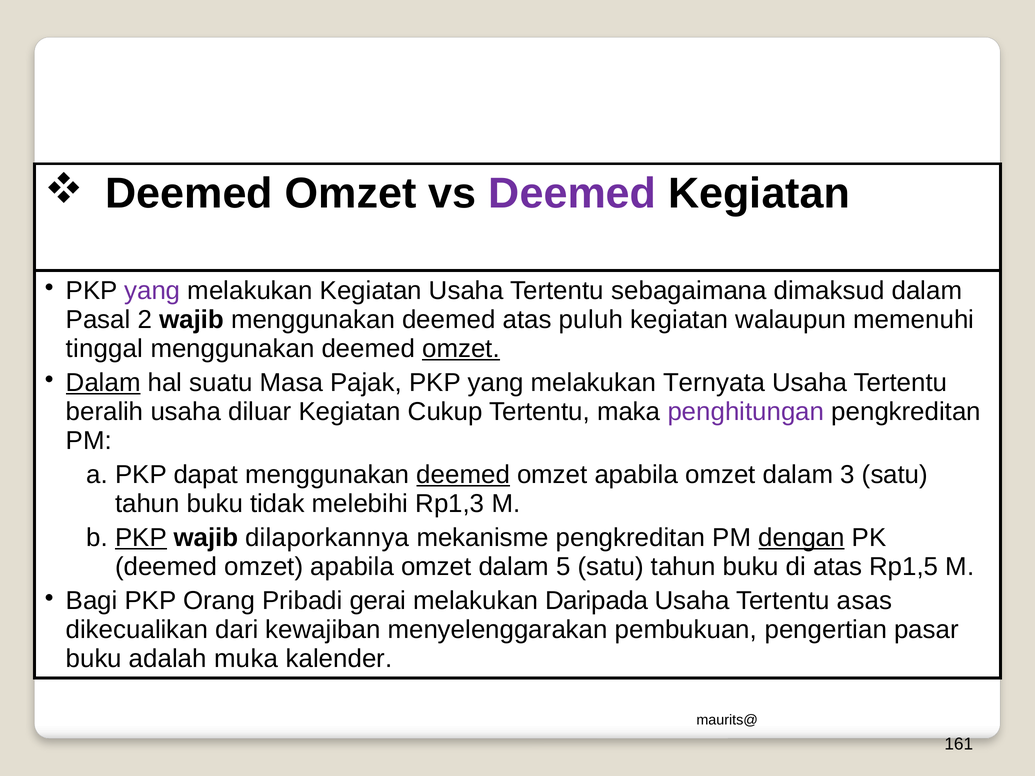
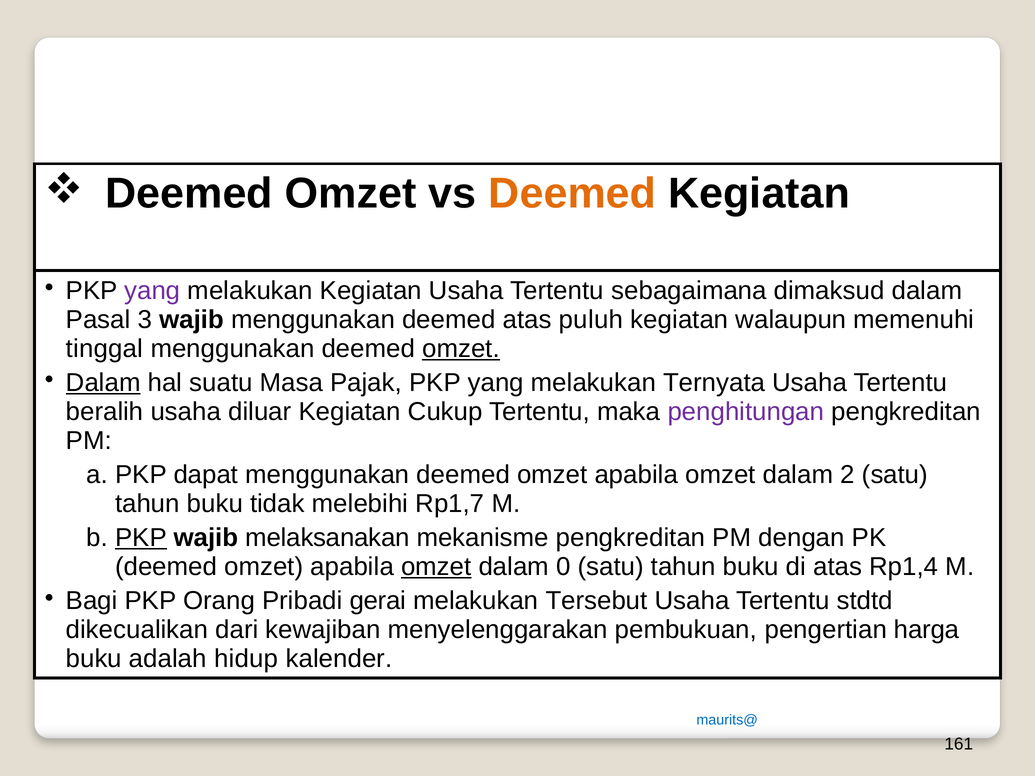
Deemed colour: purple -> orange (572, 194)
2: 2 -> 3 (145, 320)
deemed underline: present -> none (463, 475)
3: 3 -> 2 (848, 475)
Rp1,3: Rp1,3 -> Rp1,7 (450, 504)
dilaporkannya: dilaporkannya -> melaksanakan (327, 538)
dengan underline: present -> none (802, 538)
omzet underline: none -> present (436, 567)
5: 5 -> 0 (563, 567)
Rp1,5: Rp1,5 -> Rp1,4 (904, 567)
Daripada: Daripada -> Tersebut (596, 601)
asas: asas -> stdtd (865, 601)
pasar: pasar -> harga (927, 630)
muka: muka -> hidup (246, 659)
maurits@ colour: black -> blue (727, 720)
